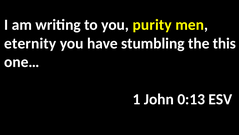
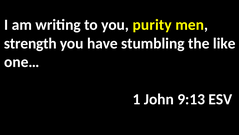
eternity: eternity -> strength (30, 43)
this: this -> like (224, 43)
0:13: 0:13 -> 9:13 (191, 99)
